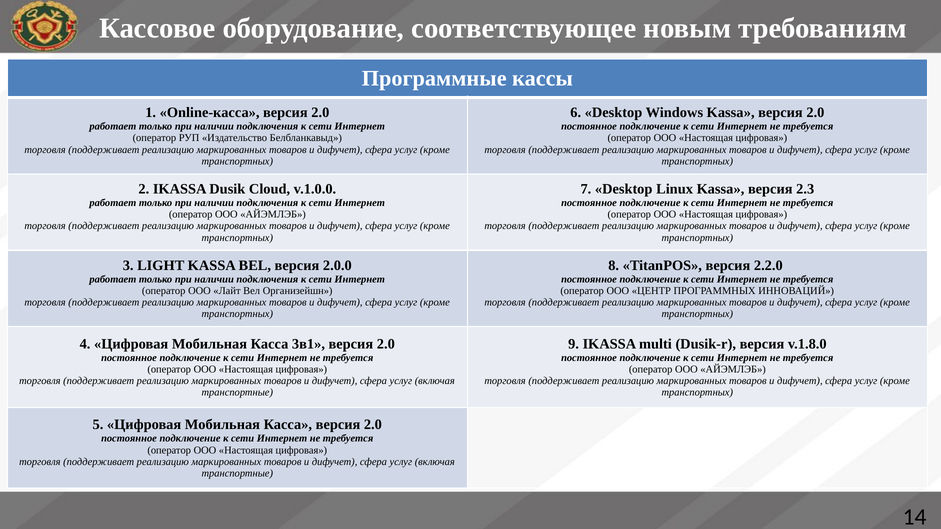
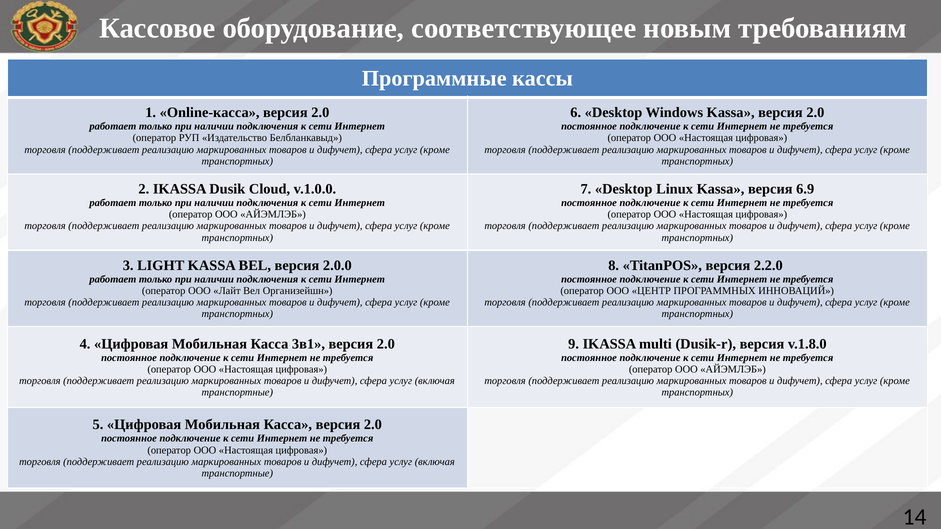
2.3: 2.3 -> 6.9 (805, 189)
